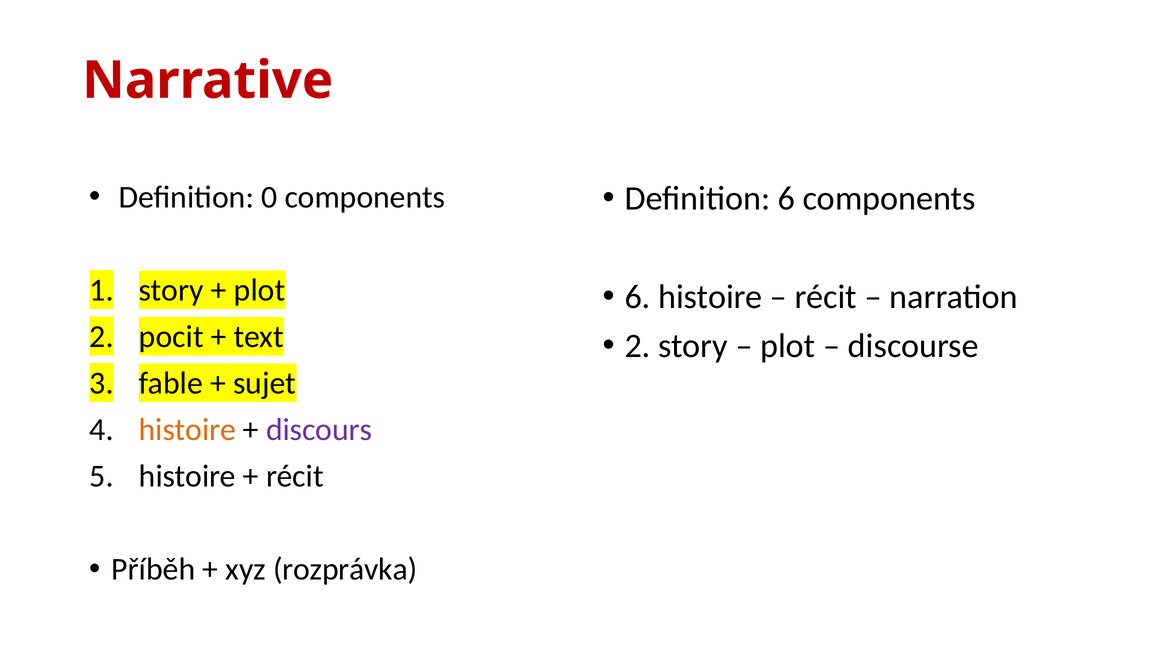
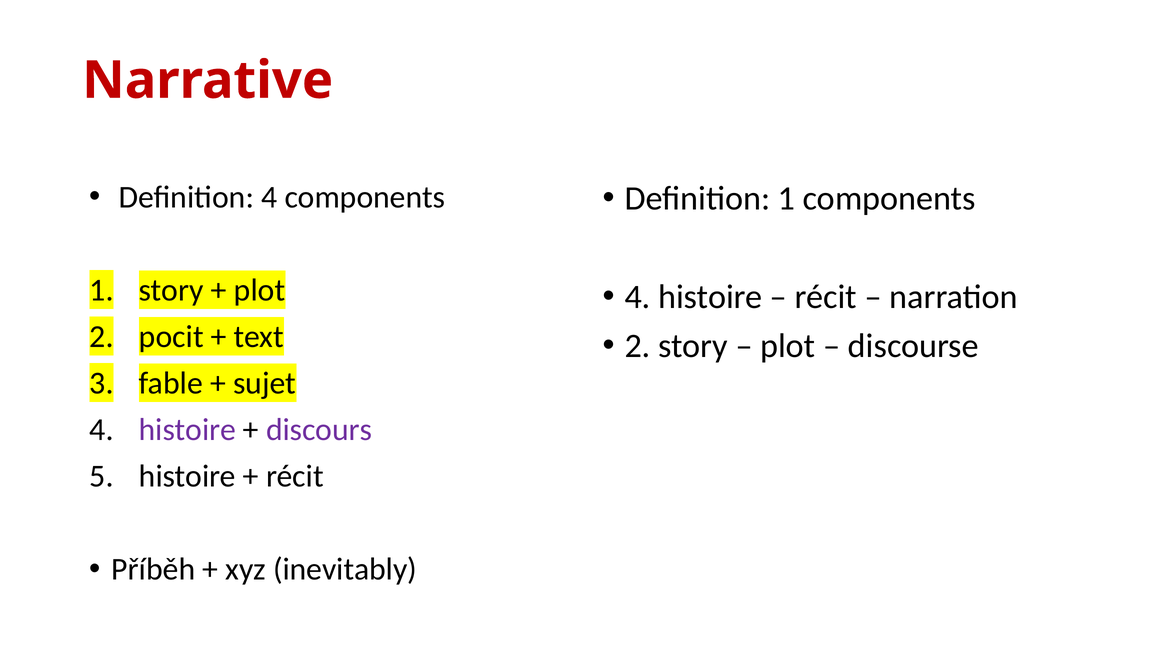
Definition 0: 0 -> 4 (269, 197)
Definition 6: 6 -> 1 (787, 198)
6: 6 -> 4 (638, 297)
histoire colour: orange -> purple (187, 430)
rozprávka: rozprávka -> inevitably (345, 569)
